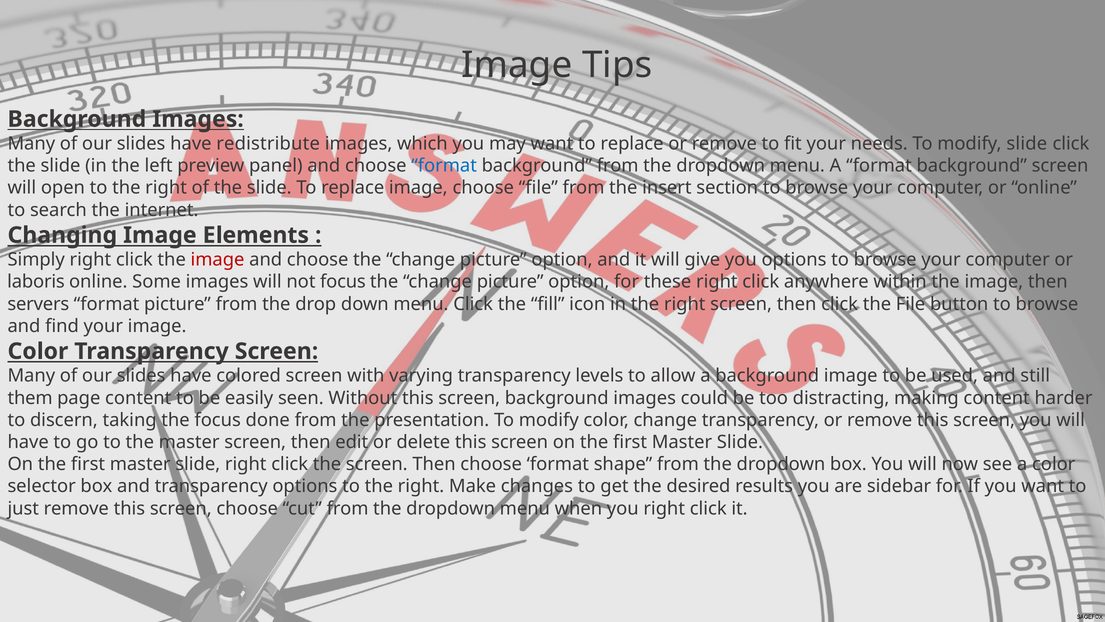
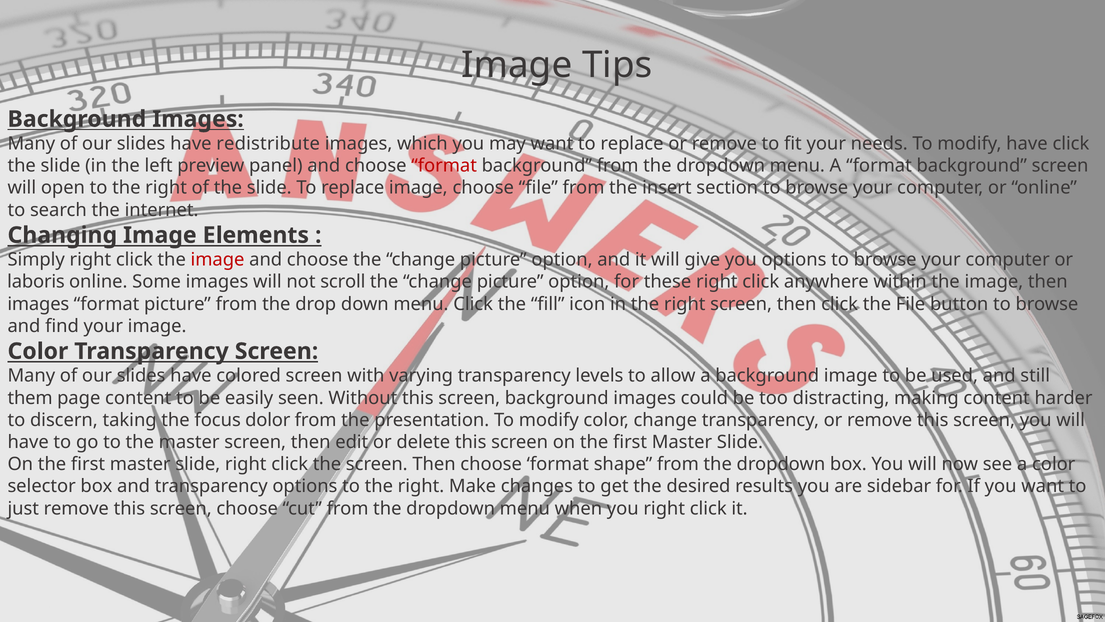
modify slide: slide -> have (1027, 144)
format colour: blue -> red (444, 166)
not focus: focus -> scroll (343, 282)
servers: servers -> images (38, 304)
done: done -> dolor (268, 420)
